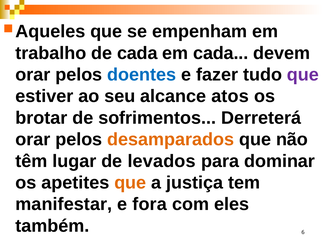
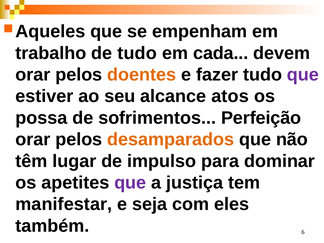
de cada: cada -> tudo (137, 53)
doentes colour: blue -> orange (142, 75)
brotar: brotar -> possa (41, 118)
Derreterá: Derreterá -> Perfeição (261, 118)
levados: levados -> impulso (162, 161)
que colour: orange -> purple (130, 183)
fora: fora -> seja (150, 204)
